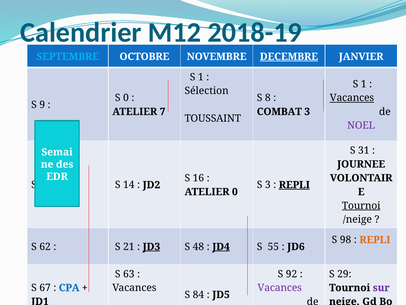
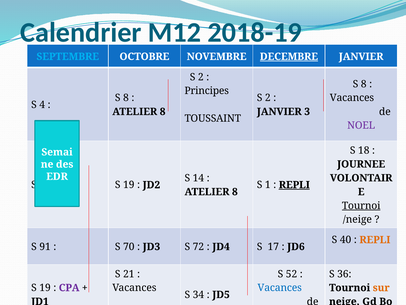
1: 1 -> 2 (201, 77)
1: 1 -> 8 (364, 84)
Sélection: Sélection -> Principes (207, 91)
0: 0 -> 8 (126, 98)
8: 8 -> 2 (268, 98)
Vacances underline: present -> none (352, 98)
9: 9 -> 4 (42, 105)
7: 7 -> 8 (163, 111)
COMBAT: COMBAT -> JANVIER (279, 111)
31: 31 -> 18 (364, 150)
16: 16 -> 14 (198, 178)
14: 14 -> 19 (129, 185)
S 3: 3 -> 1 (268, 185)
0: 0 -> 8 (235, 192)
98: 98 -> 40 (346, 239)
62: 62 -> 91 (45, 246)
21: 21 -> 70 (129, 246)
JD3 underline: present -> none (151, 246)
48: 48 -> 72 (198, 246)
JD4 underline: present -> none (221, 246)
55: 55 -> 17 (273, 246)
63: 63 -> 21 (129, 274)
92: 92 -> 52 (292, 274)
29: 29 -> 36 (344, 274)
67: 67 -> 19 (45, 287)
CPA colour: blue -> purple (69, 287)
Vacances colour: purple -> blue (280, 287)
sur colour: purple -> orange (381, 287)
84: 84 -> 34 (198, 294)
